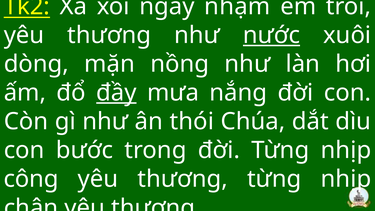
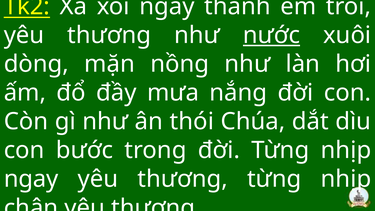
nhậm: nhậm -> thánh (237, 6)
đầy underline: present -> none (116, 93)
công: công -> ngay (31, 179)
